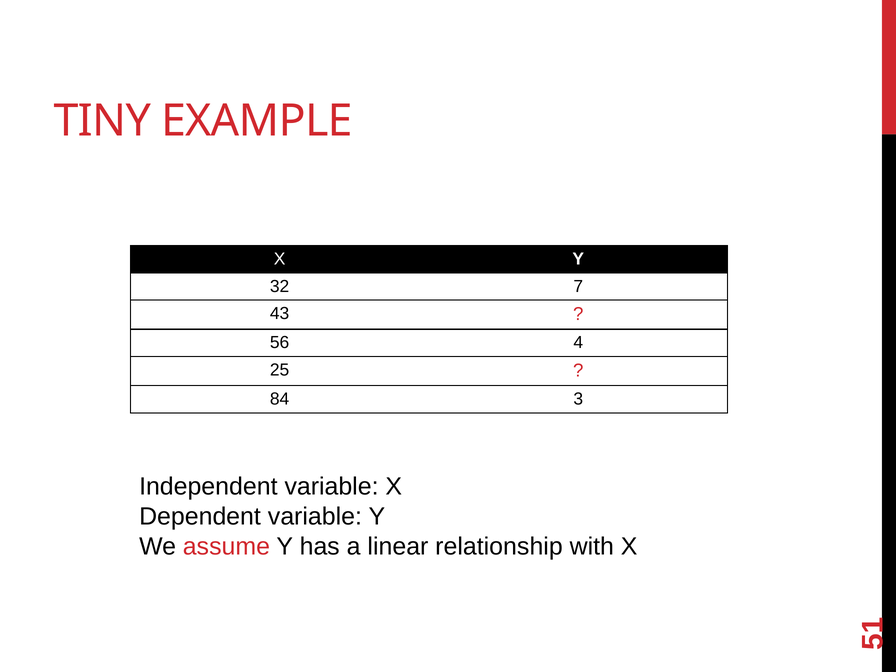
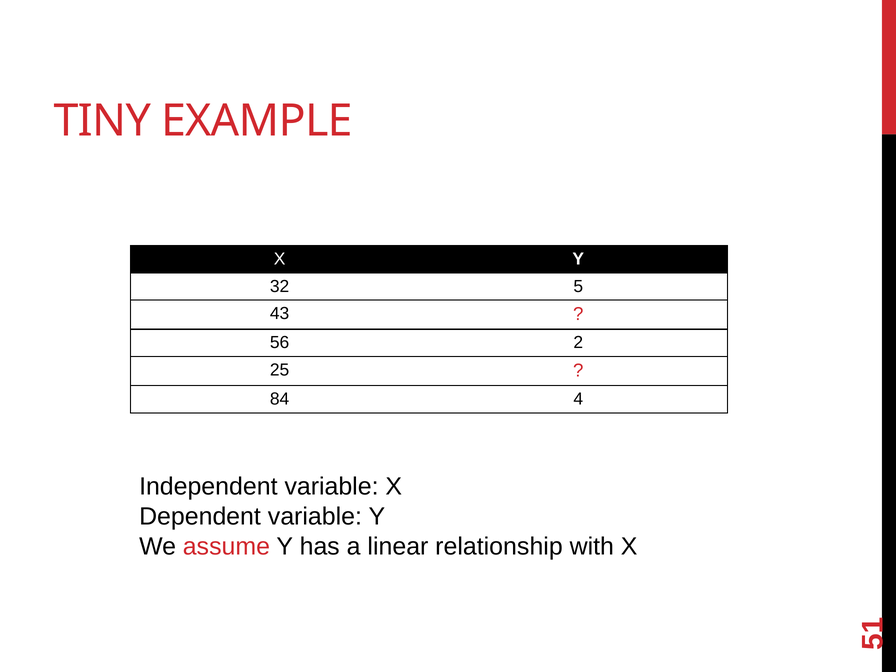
32 7: 7 -> 5 (578, 286)
4: 4 -> 2 (578, 343)
3: 3 -> 4 (578, 399)
